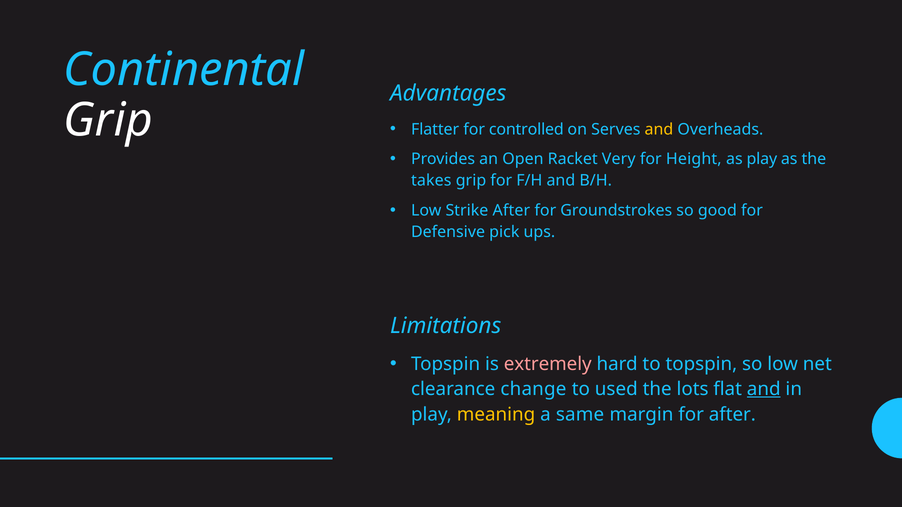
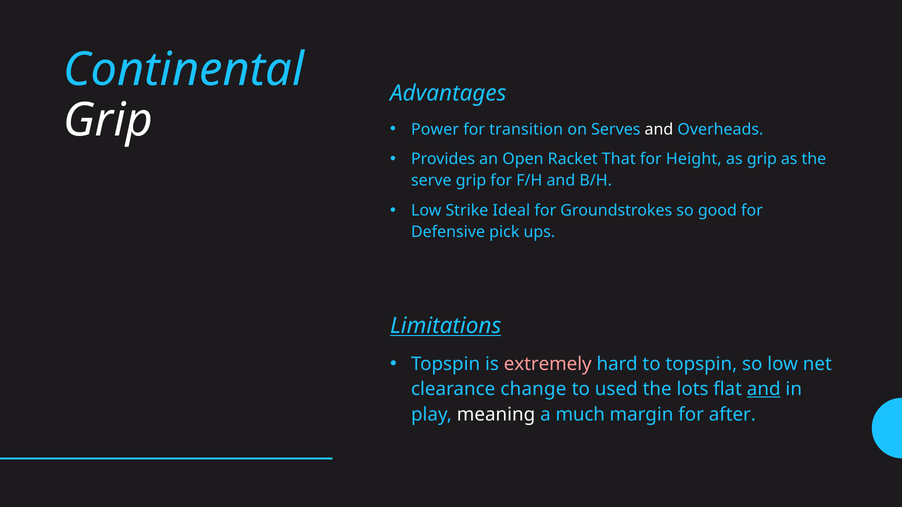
Flatter: Flatter -> Power (435, 129)
controlled: controlled -> transition (526, 129)
and colour: yellow -> white (659, 129)
Very: Very -> That (619, 159)
as play: play -> grip (762, 159)
takes: takes -> serve (431, 181)
Strike After: After -> Ideal (511, 211)
Limitations underline: none -> present (446, 326)
meaning colour: yellow -> white (496, 415)
same: same -> much (580, 415)
